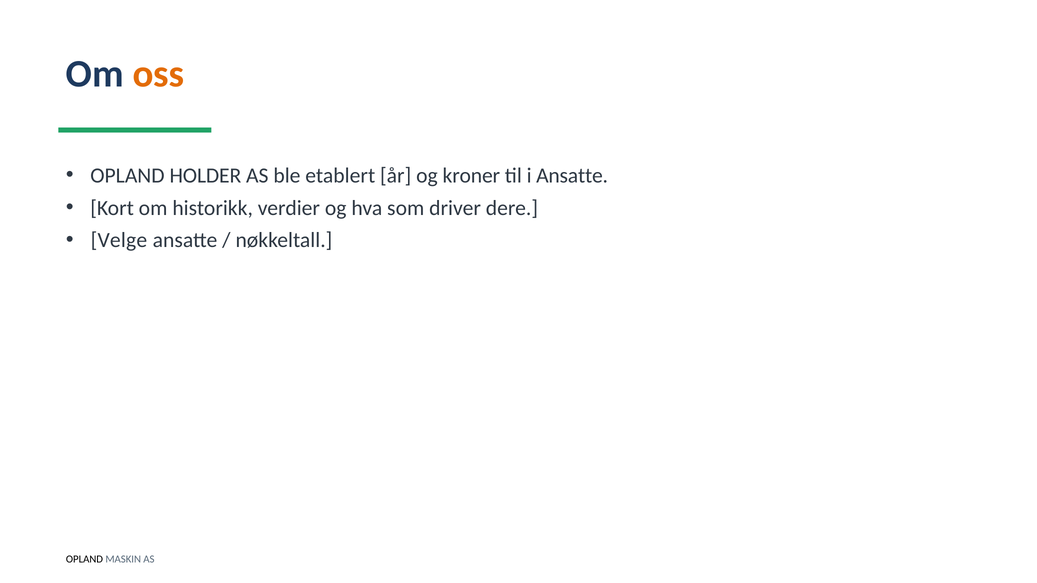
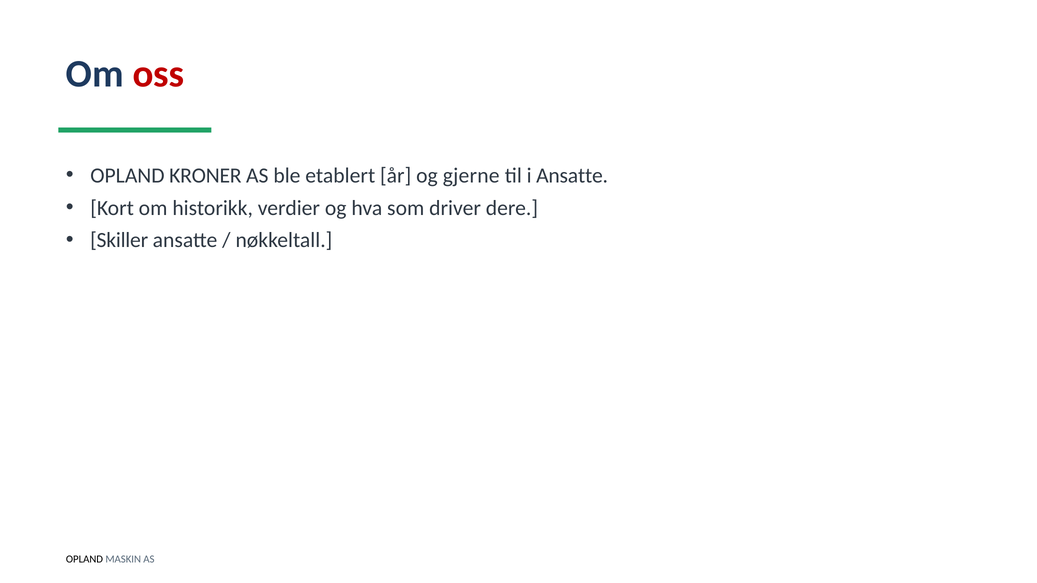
oss colour: orange -> red (158, 74)
HOLDER: HOLDER -> KRONER (205, 176)
kroner: kroner -> gjerne (471, 176)
Velge: Velge -> Skiller (119, 240)
